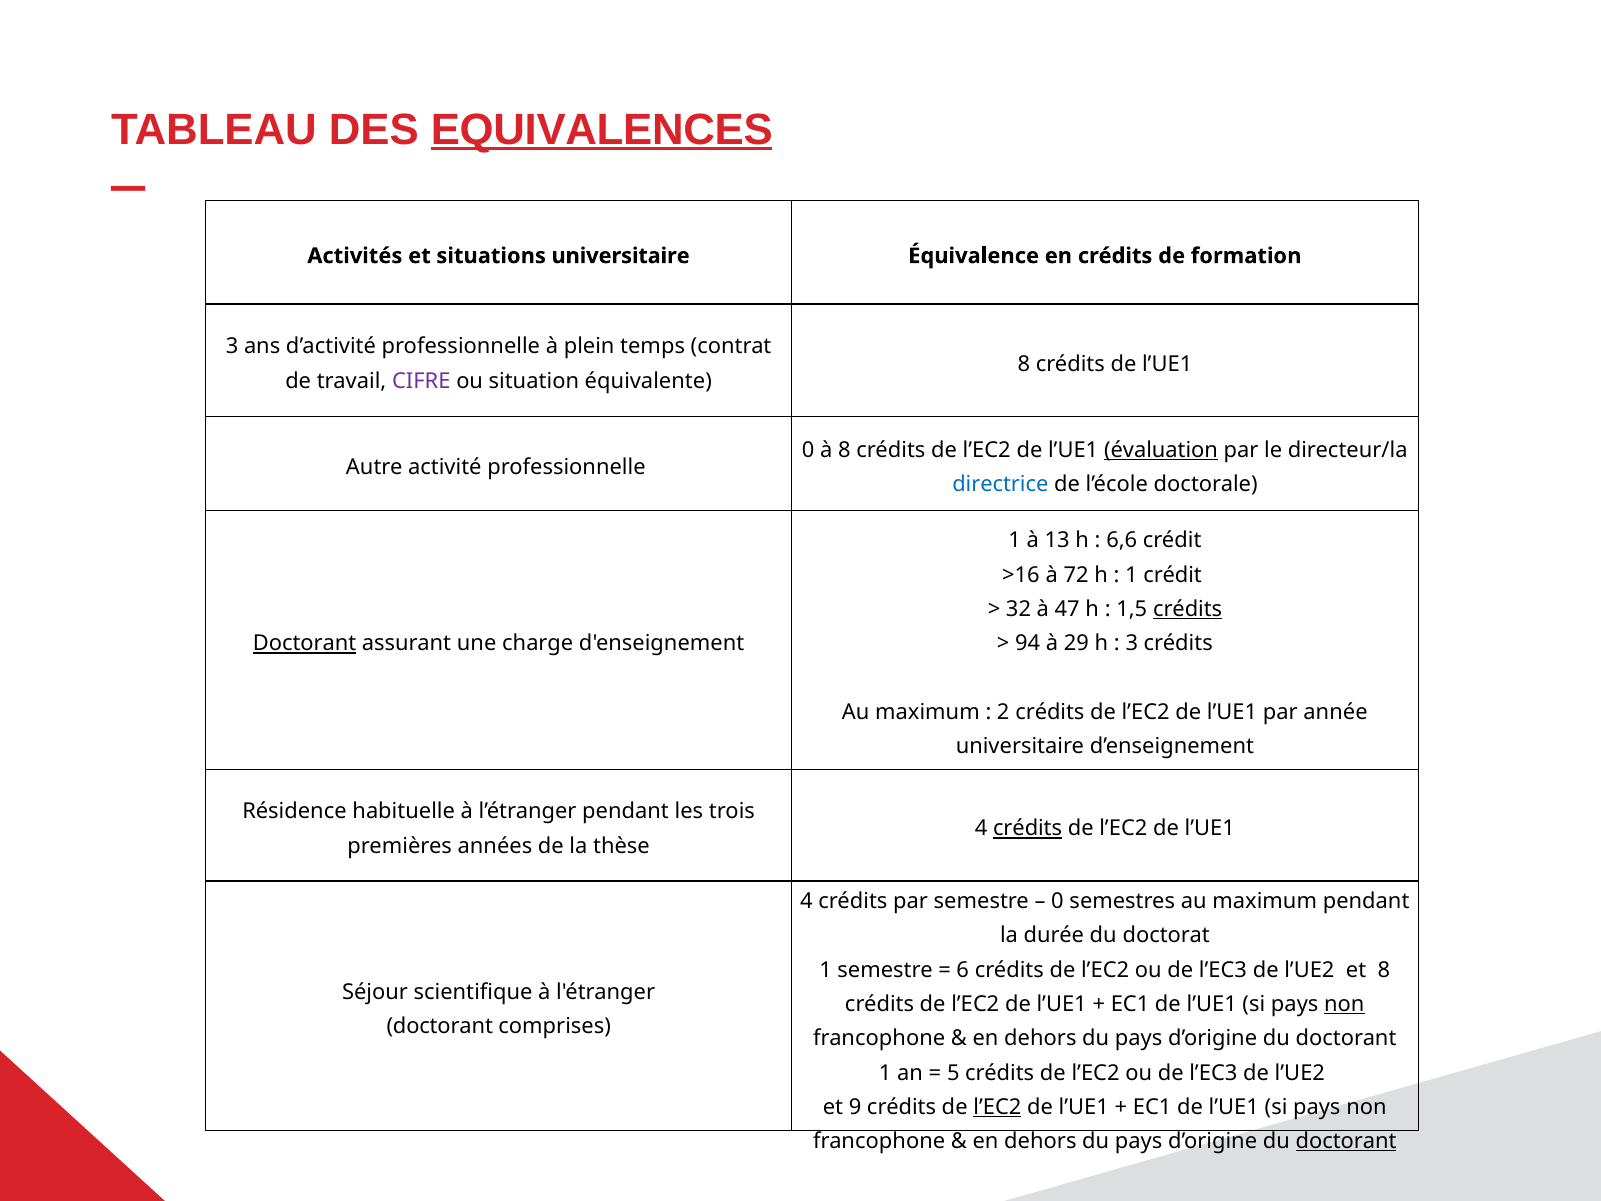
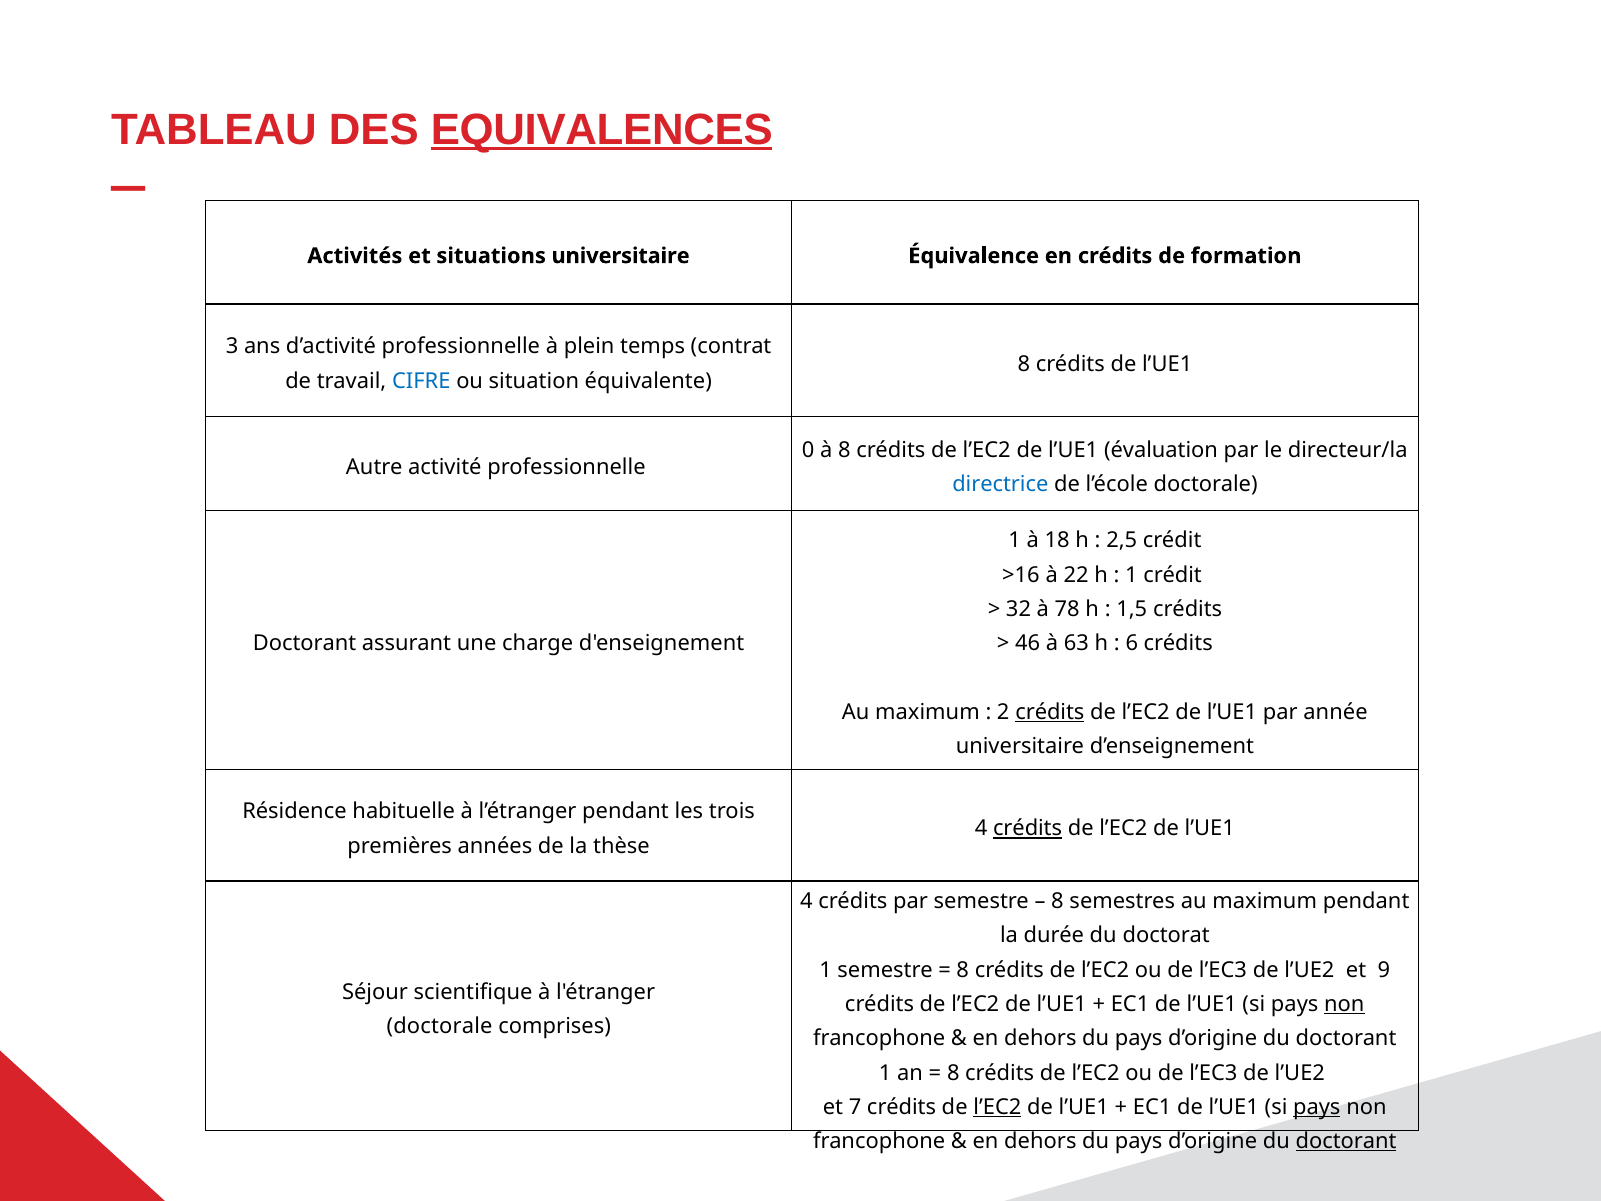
CIFRE colour: purple -> blue (421, 381)
évaluation underline: present -> none (1161, 450)
13: 13 -> 18 (1057, 541)
6,6: 6,6 -> 2,5 (1122, 541)
72: 72 -> 22 (1076, 575)
47: 47 -> 78 (1067, 609)
crédits underline: present -> none (1188, 609)
Doctorant underline: present -> none (305, 643)
94: 94 -> 46 (1028, 643)
29: 29 -> 63 (1076, 643)
3: 3 -> 6 (1132, 643)
crédits underline: none -> present (1050, 712)
0: 0 -> 8 (1057, 901)
6: 6 -> 8 (963, 970)
et 8: 8 -> 9 (1384, 970)
doctorant: doctorant -> doctorale (440, 1026)
5: 5 -> 8 (953, 1073)
9: 9 -> 7 (855, 1107)
pays underline: none -> present (1317, 1107)
